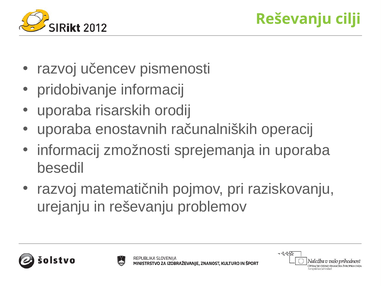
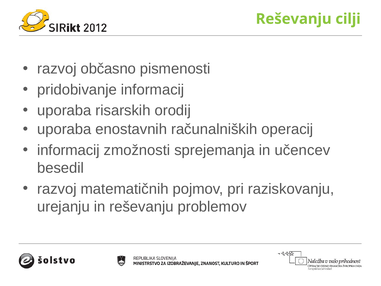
učencev: učencev -> občasno (108, 69)
in uporaba: uporaba -> učencev (302, 150)
